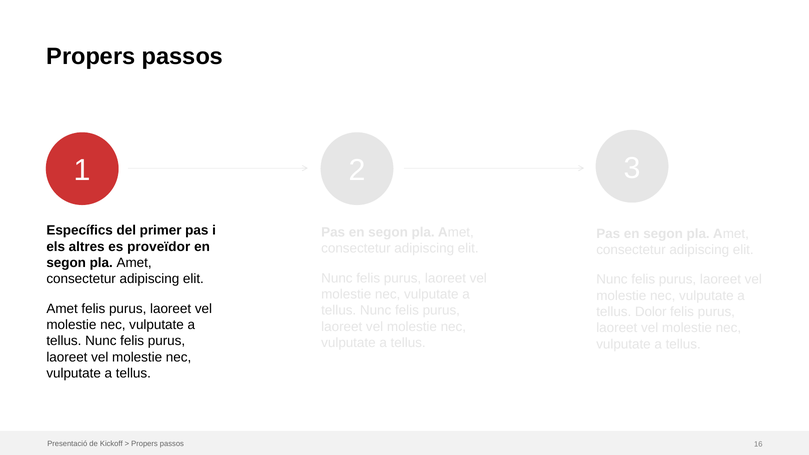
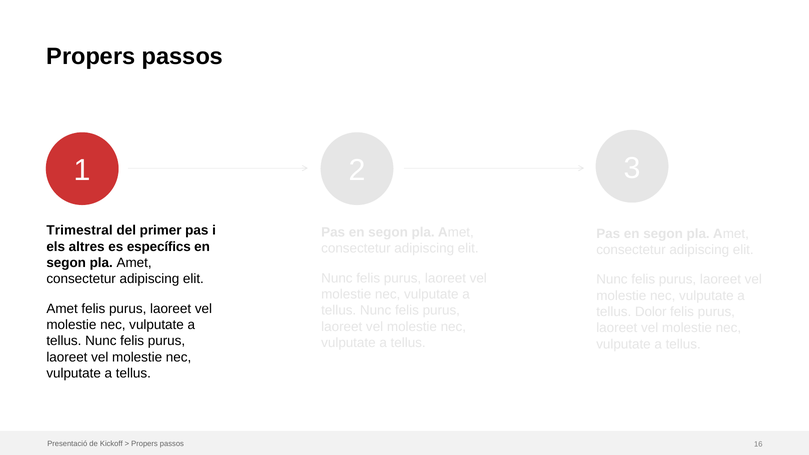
Específics: Específics -> Trimestral (80, 230)
proveïdor: proveïdor -> específics (159, 247)
